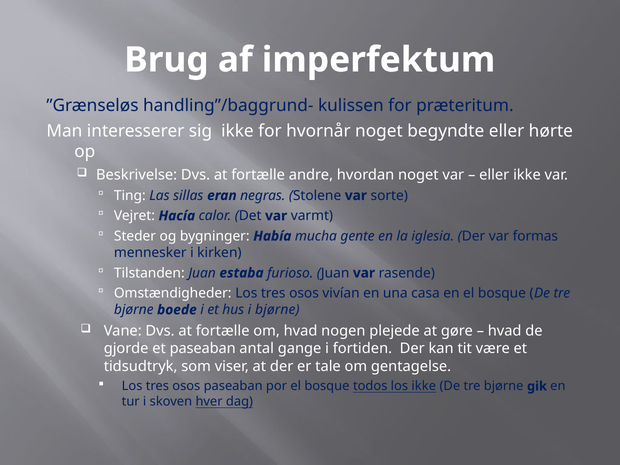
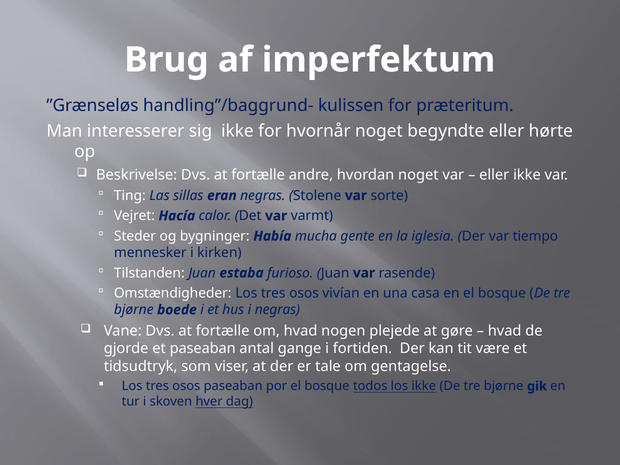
formas: formas -> tiempo (535, 236)
i bjørne: bjørne -> negras (277, 310)
